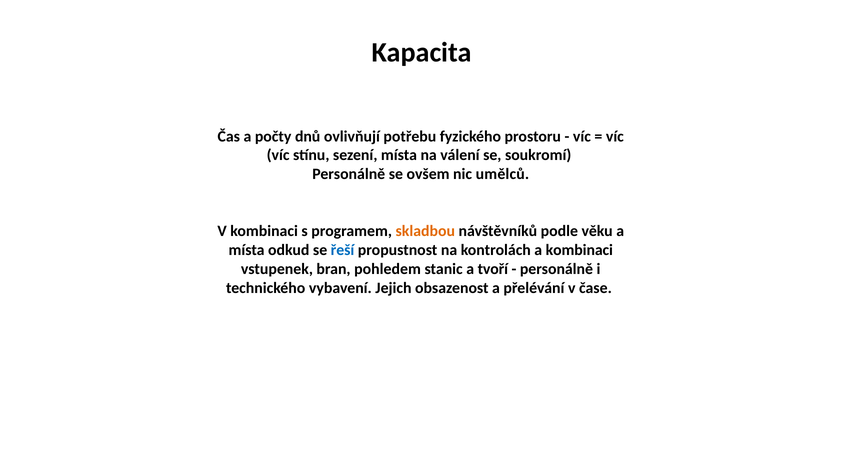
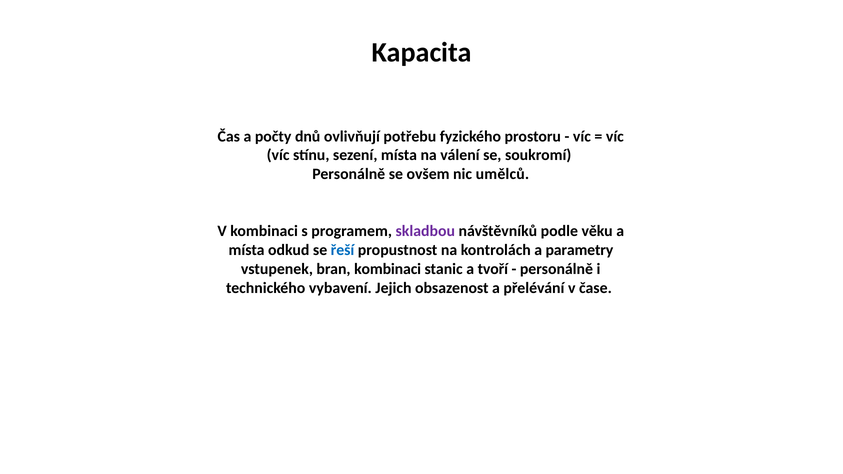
skladbou colour: orange -> purple (425, 231)
a kombinaci: kombinaci -> parametry (579, 250)
bran pohledem: pohledem -> kombinaci (388, 269)
